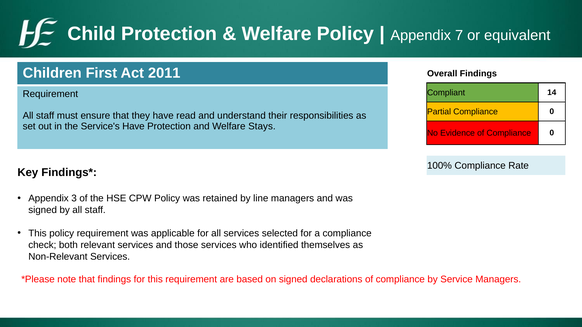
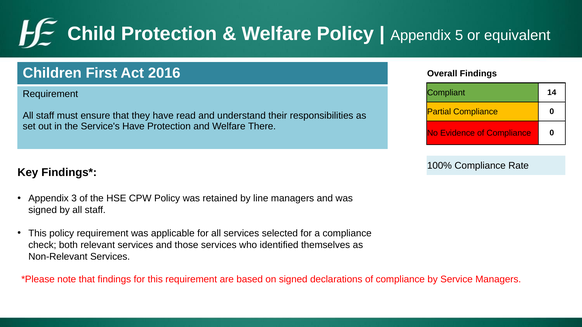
7: 7 -> 5 (459, 35)
2011: 2011 -> 2016 (164, 73)
Stays: Stays -> There (262, 127)
